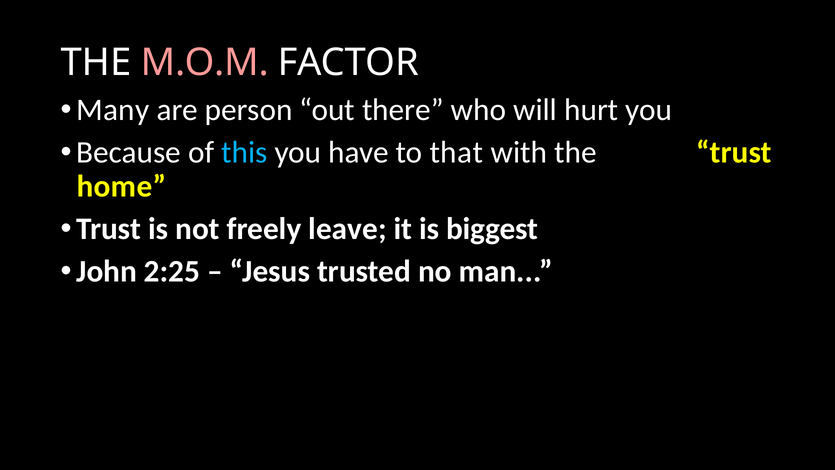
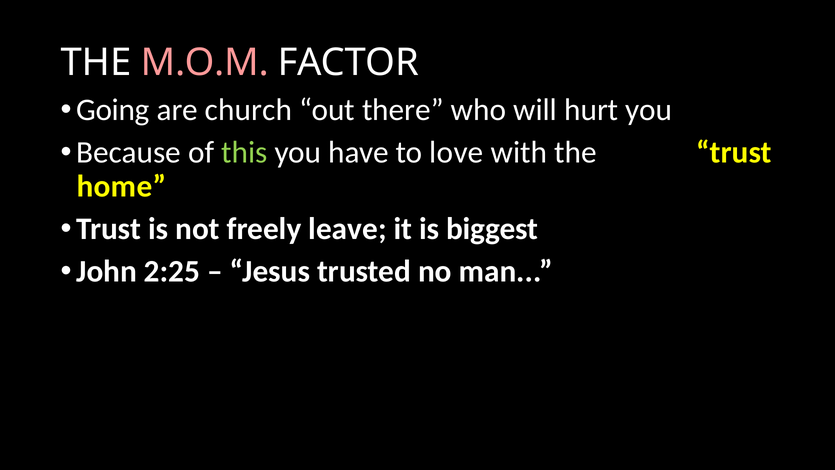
Many: Many -> Going (113, 110)
person: person -> church (248, 110)
this colour: light blue -> light green (244, 152)
that: that -> love (456, 152)
